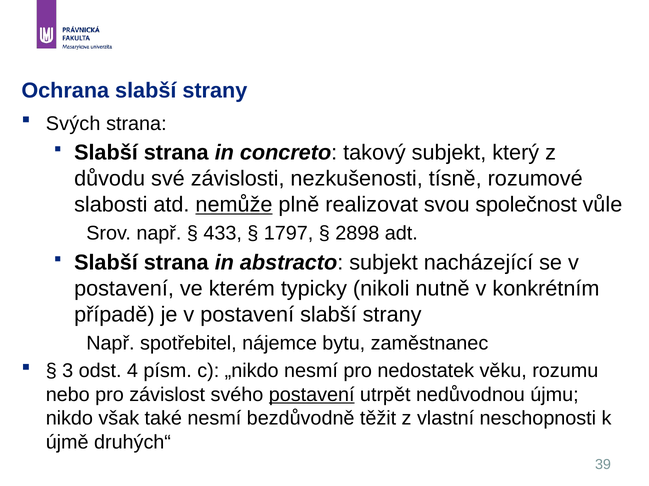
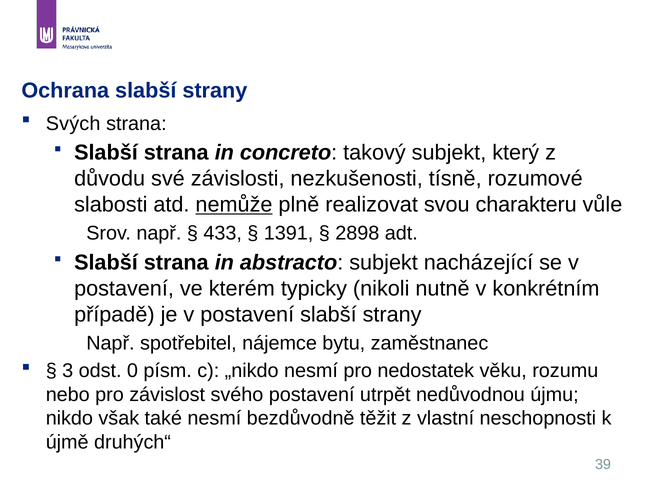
společnost: společnost -> charakteru (526, 205)
1797: 1797 -> 1391 (289, 234)
4: 4 -> 0 (132, 371)
postavení underline: present -> none (312, 395)
